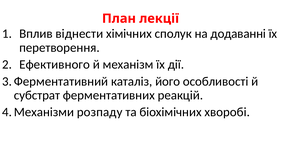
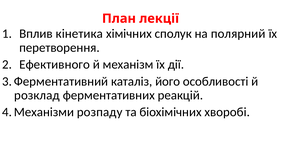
віднести: віднести -> кінетика (79, 34)
додаванні: додаванні -> полярний (238, 34)
субстрат: субстрат -> розклад (37, 95)
